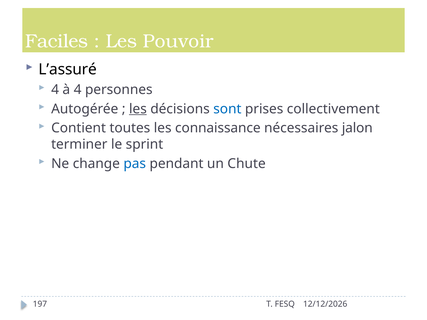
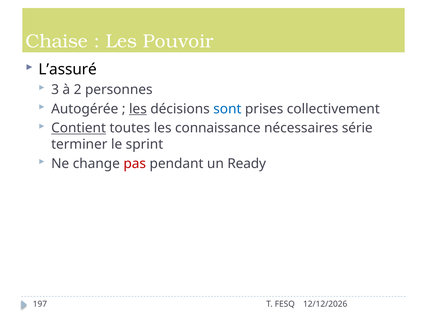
Faciles: Faciles -> Chaise (57, 41)
4: 4 -> 3 (55, 90)
à 4: 4 -> 2 (78, 90)
Contient underline: none -> present (79, 128)
jalon: jalon -> série (357, 128)
pas colour: blue -> red (135, 164)
Chute: Chute -> Ready (247, 164)
